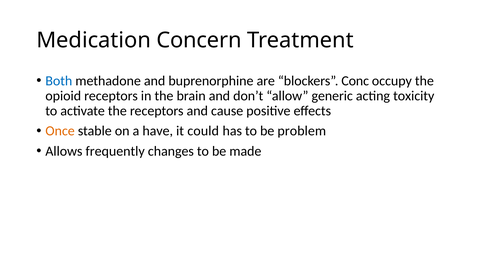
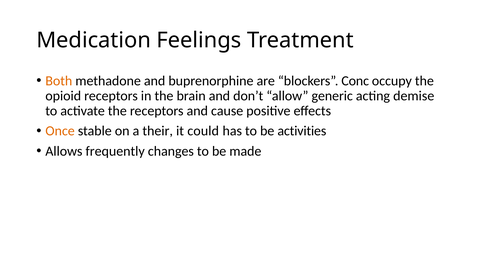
Concern: Concern -> Feelings (199, 40)
Both colour: blue -> orange (59, 81)
toxicity: toxicity -> demise (414, 96)
have: have -> their (158, 131)
problem: problem -> activities (302, 131)
